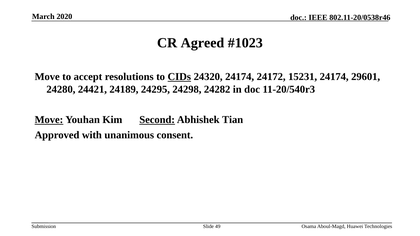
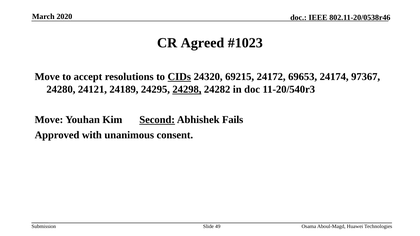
24320 24174: 24174 -> 69215 (240, 77)
15231: 15231 -> 69653 (303, 77)
29601: 29601 -> 97367 (366, 77)
24421: 24421 -> 24121 (92, 89)
24298 underline: none -> present (187, 89)
Move underline: present -> none (49, 120)
Tian: Tian -> Fails (233, 120)
